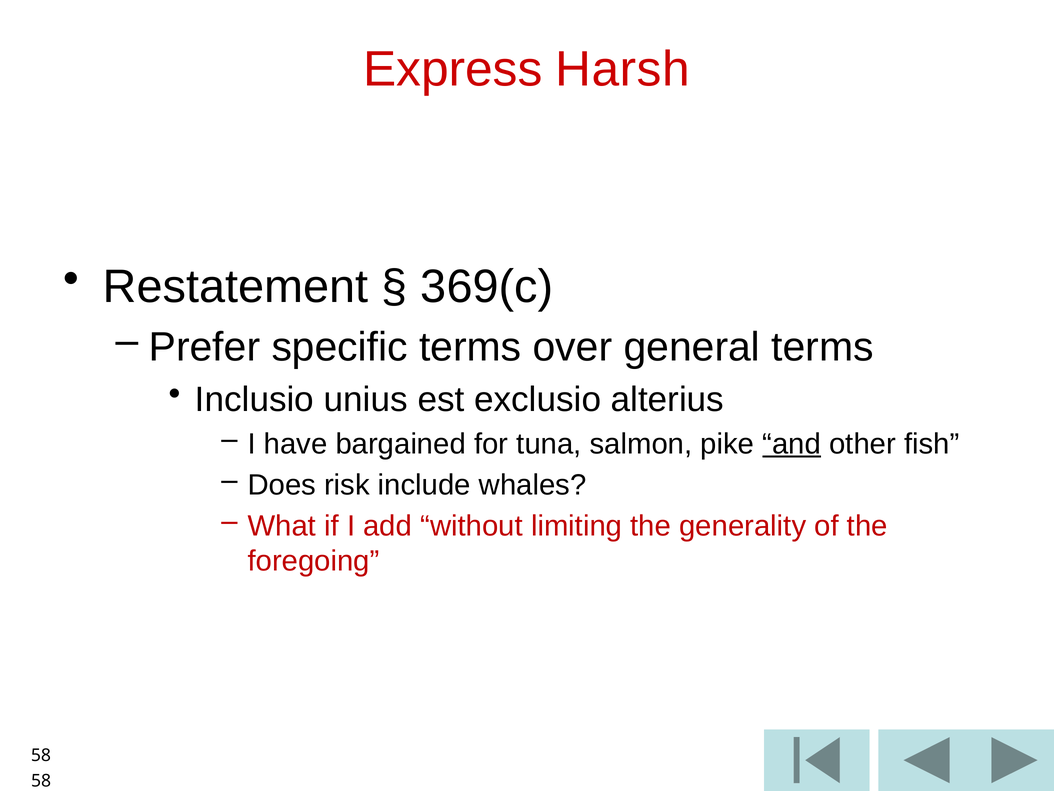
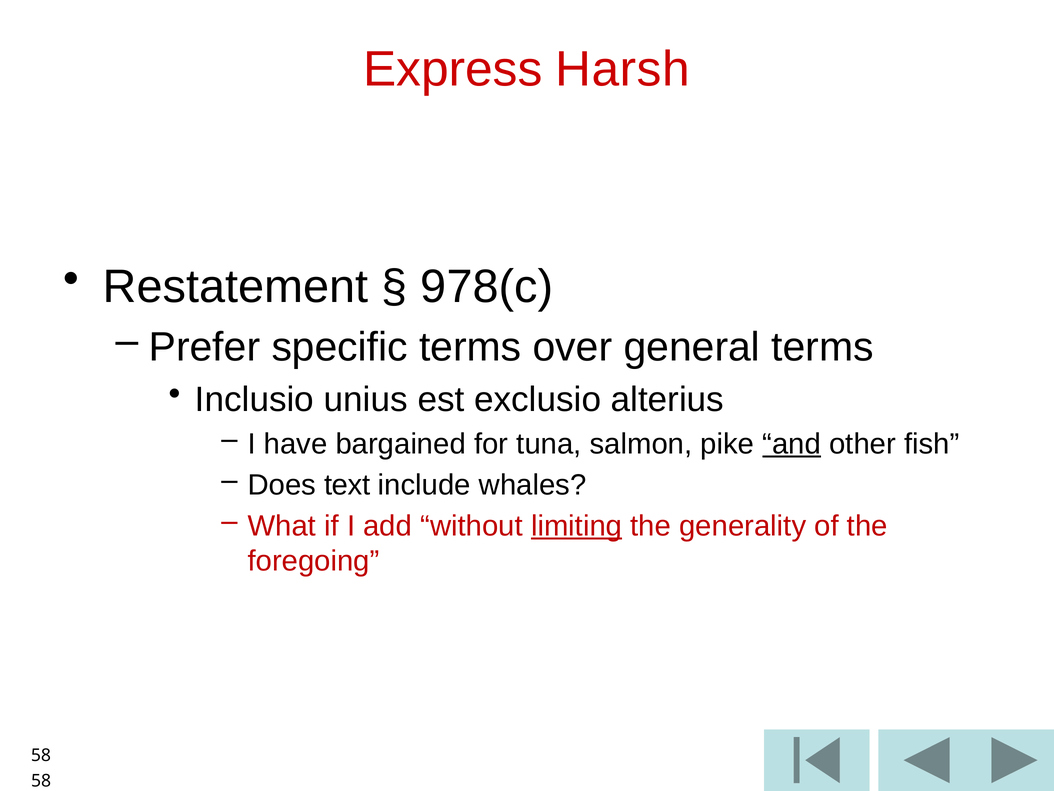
369(c: 369(c -> 978(c (487, 287)
risk: risk -> text (347, 485)
limiting underline: none -> present (577, 526)
